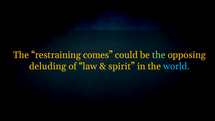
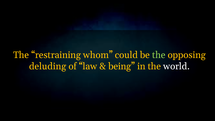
comes: comes -> whom (98, 55)
spirit: spirit -> being (122, 66)
world colour: light blue -> white (177, 66)
